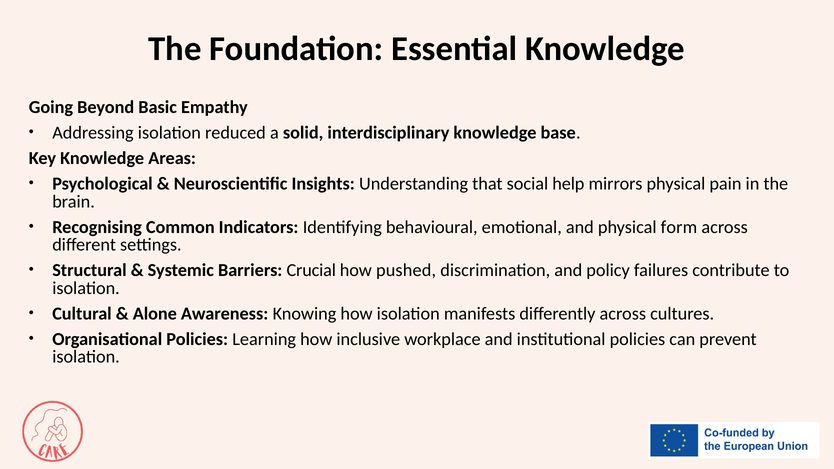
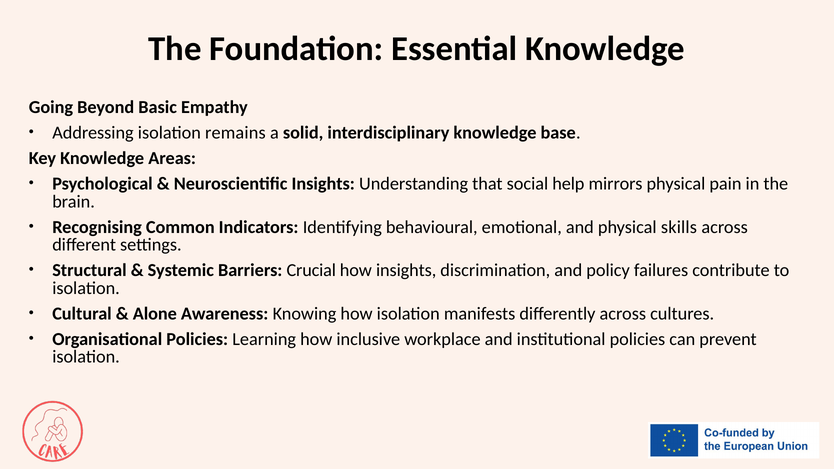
reduced: reduced -> remains (235, 133)
form: form -> skills (679, 227)
how pushed: pushed -> insights (406, 271)
